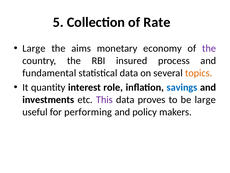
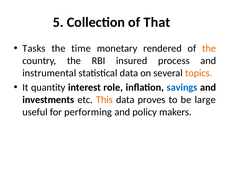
Rate: Rate -> That (157, 22)
Large: Large -> Tasks (34, 48)
aims: aims -> time (81, 48)
economy: economy -> rendered (163, 48)
the colour: purple -> orange (209, 48)
fundamental: fundamental -> instrumental (49, 73)
This colour: purple -> orange (104, 99)
